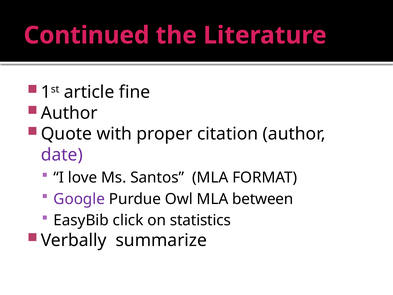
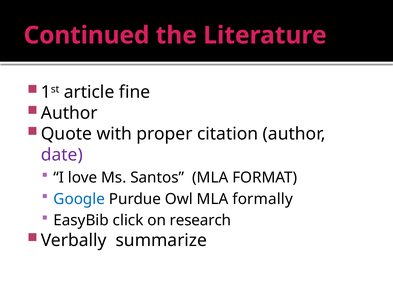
Google colour: purple -> blue (79, 199)
between: between -> formally (263, 199)
statistics: statistics -> research (200, 220)
